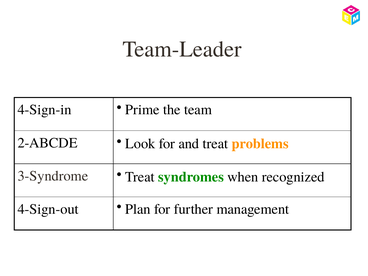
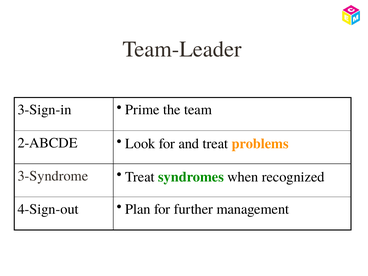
4-Sign-in: 4-Sign-in -> 3-Sign-in (45, 110)
